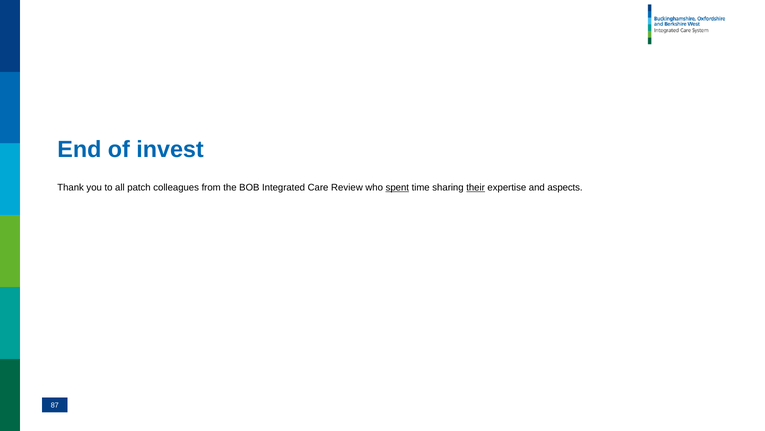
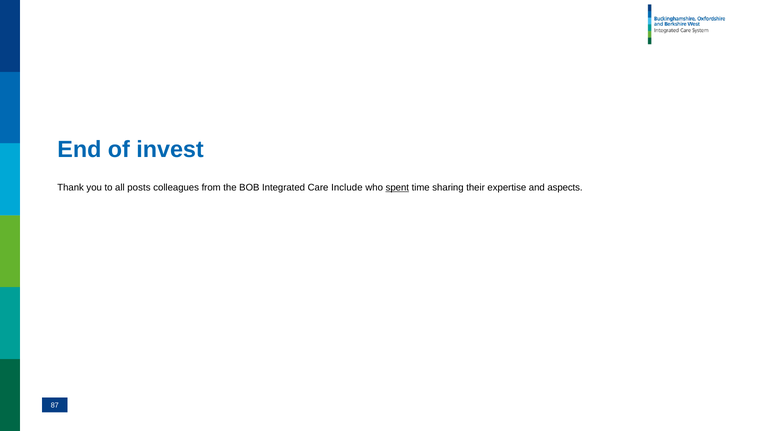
patch: patch -> posts (139, 188)
Review: Review -> Include (347, 188)
their underline: present -> none (476, 188)
